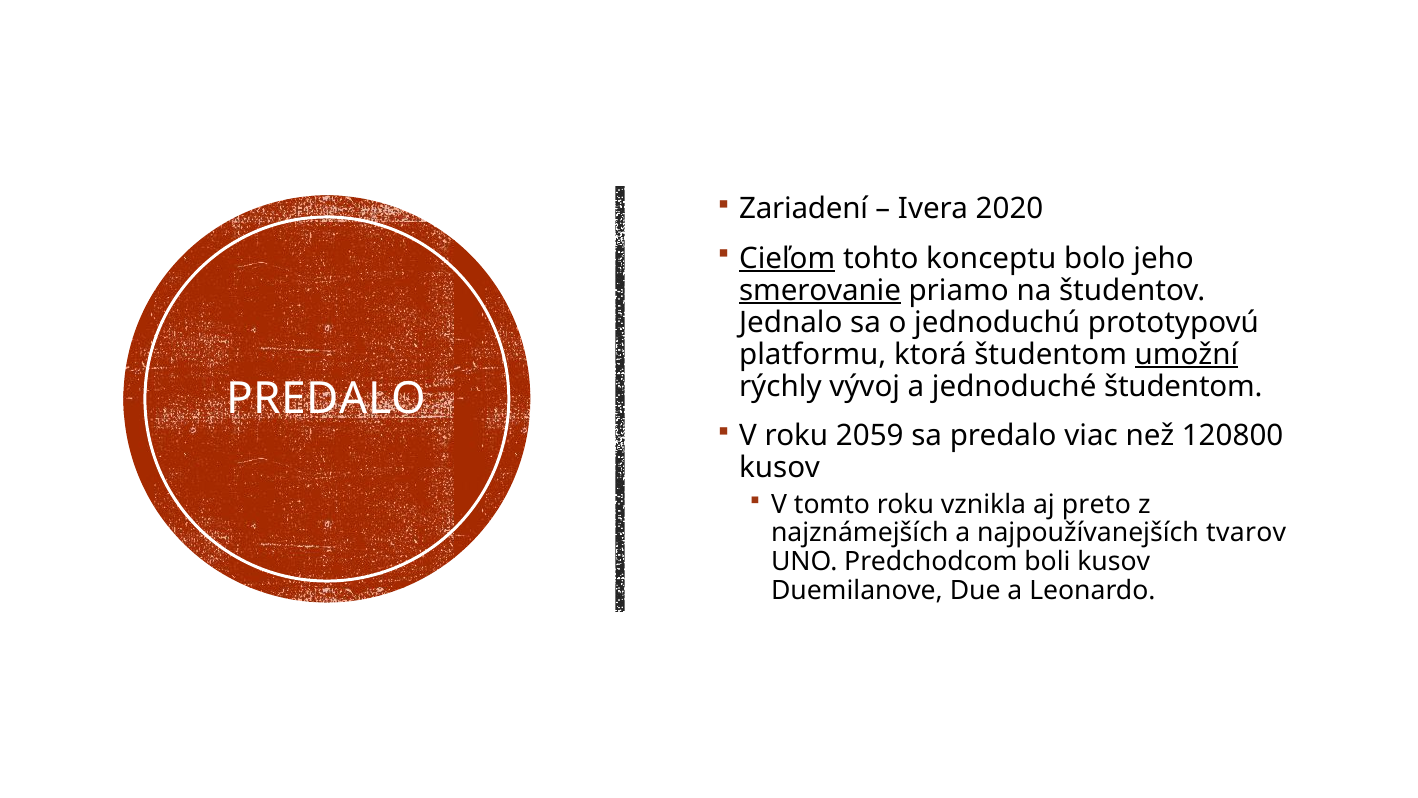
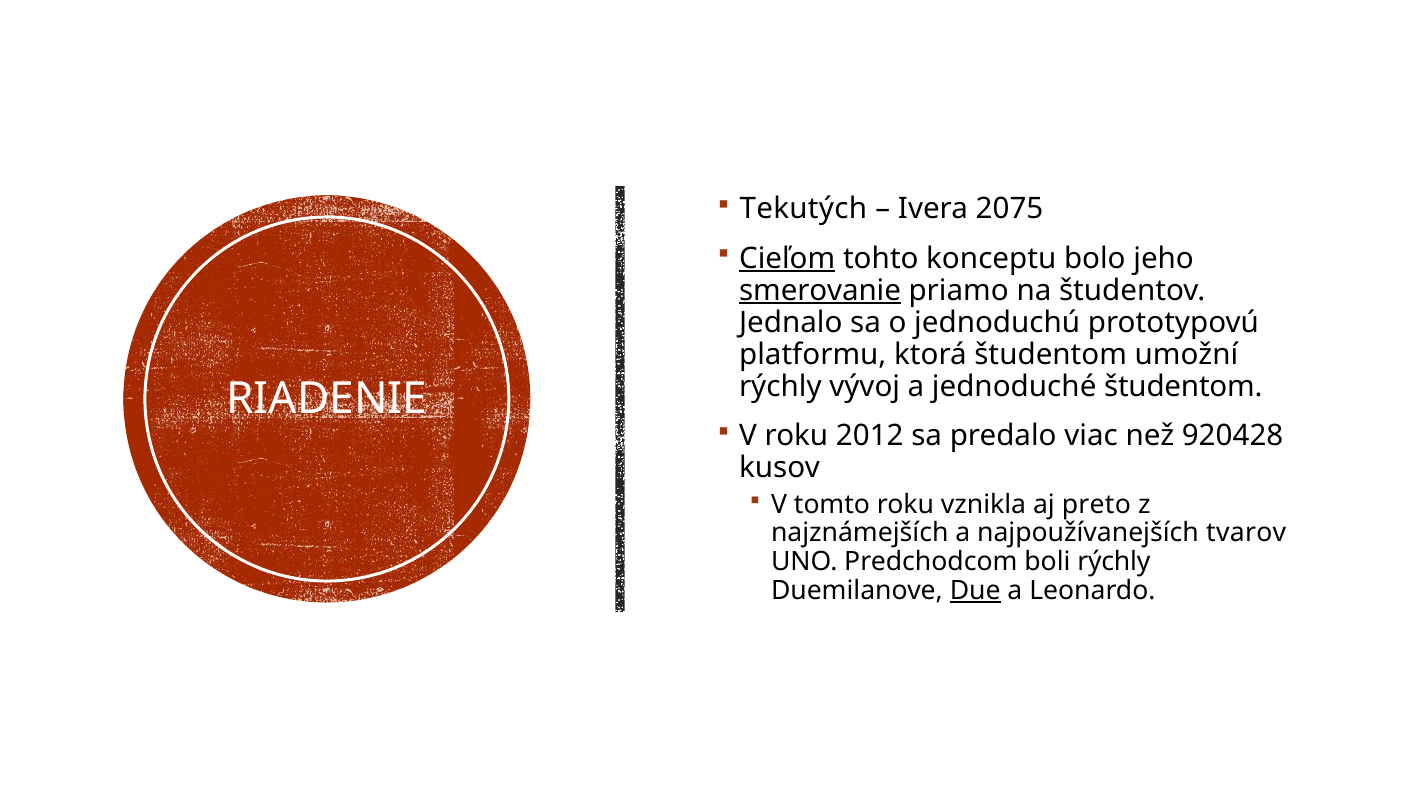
Zariadení: Zariadení -> Tekutých (803, 209)
2020: 2020 -> 2075 (1010, 209)
umožní underline: present -> none (1186, 354)
PREDALO: PREDALO -> RIADENIE (327, 398)
2059: 2059 -> 2012 (870, 436)
120800: 120800 -> 920428 (1233, 436)
boli kusov: kusov -> rýchly (1114, 561)
Due underline: none -> present (975, 590)
